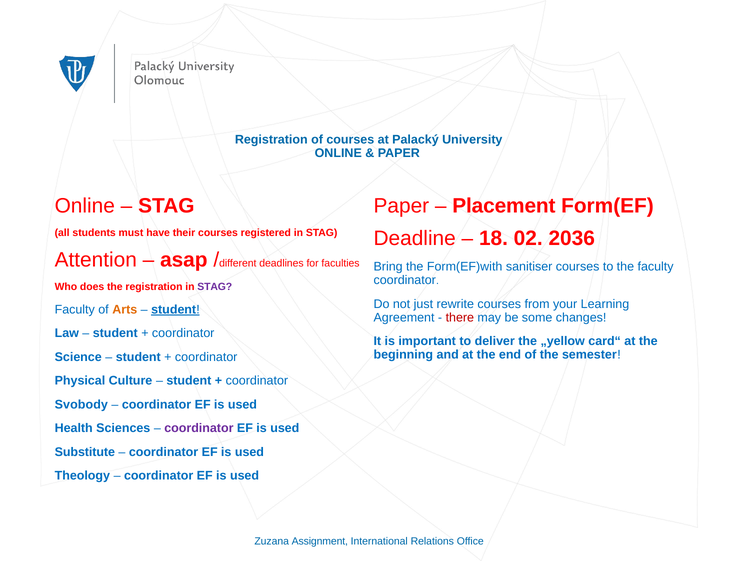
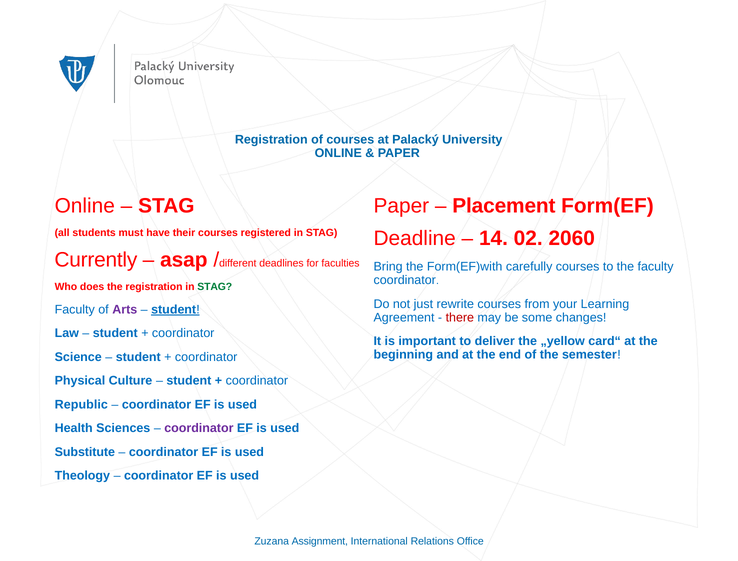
18: 18 -> 14 (493, 238)
2036: 2036 -> 2060 (572, 238)
Attention: Attention -> Currently (96, 260)
sanitiser: sanitiser -> carefully (529, 267)
STAG colour: purple -> green (215, 287)
Arts colour: orange -> purple (125, 310)
Svobody: Svobody -> Republic (81, 404)
